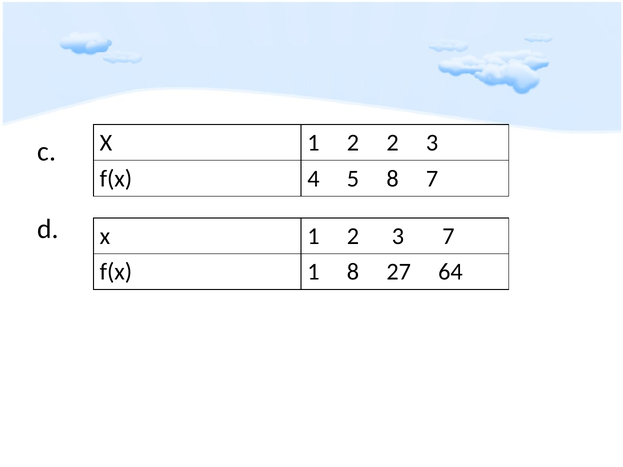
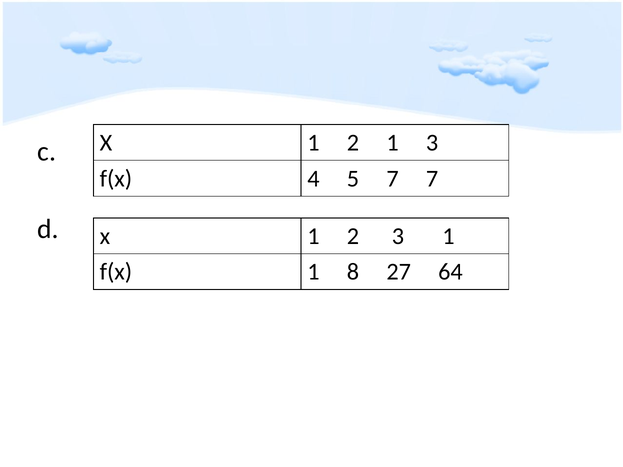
2 2: 2 -> 1 (393, 143)
5 8: 8 -> 7 (393, 179)
3 7: 7 -> 1 (448, 236)
